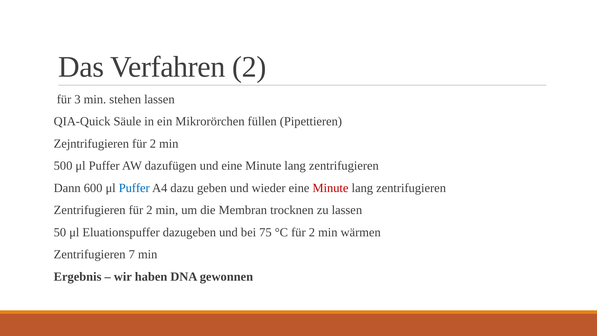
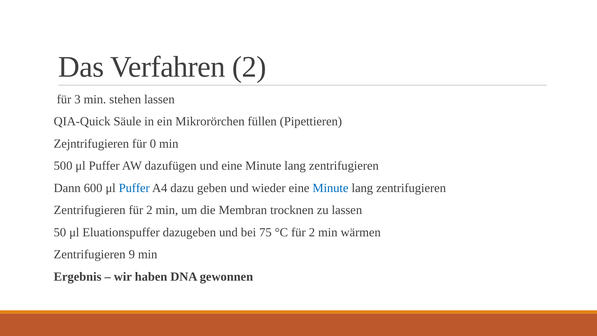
Zejntrifugieren für 2: 2 -> 0 (153, 144)
Minute colour: red -> blue (330, 188)
7: 7 -> 9 (132, 254)
